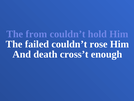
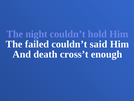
from: from -> night (36, 34)
rose: rose -> said (99, 44)
